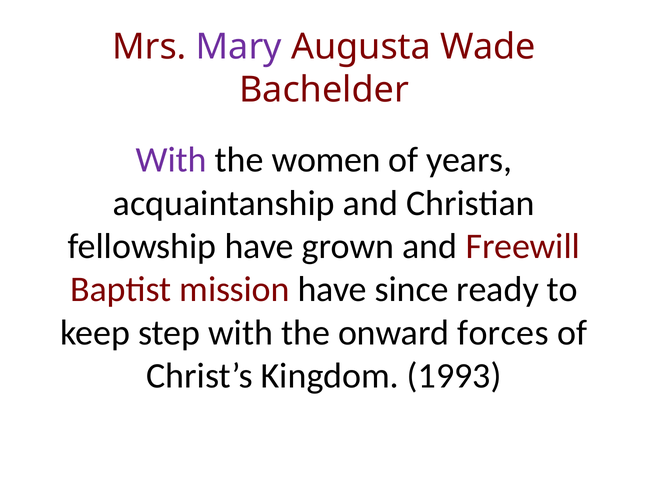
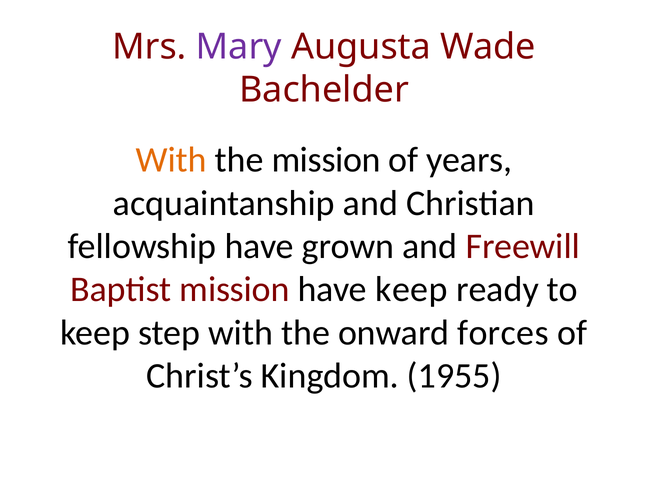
With colour: purple -> orange (171, 160)
the women: women -> mission (326, 160)
have since: since -> keep (411, 289)
1993: 1993 -> 1955 (454, 376)
